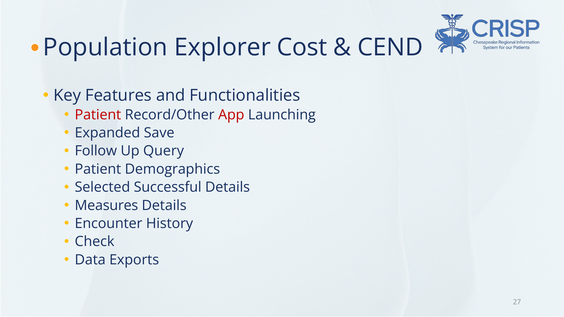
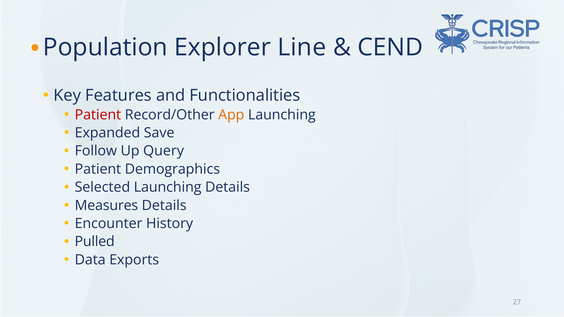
Cost: Cost -> Line (302, 47)
App colour: red -> orange (231, 115)
Selected Successful: Successful -> Launching (168, 187)
Check: Check -> Pulled (95, 242)
